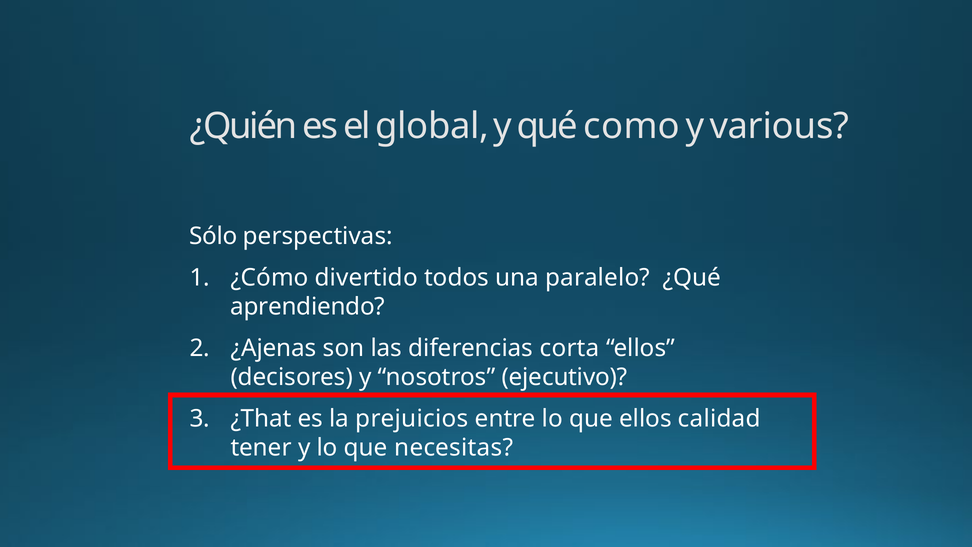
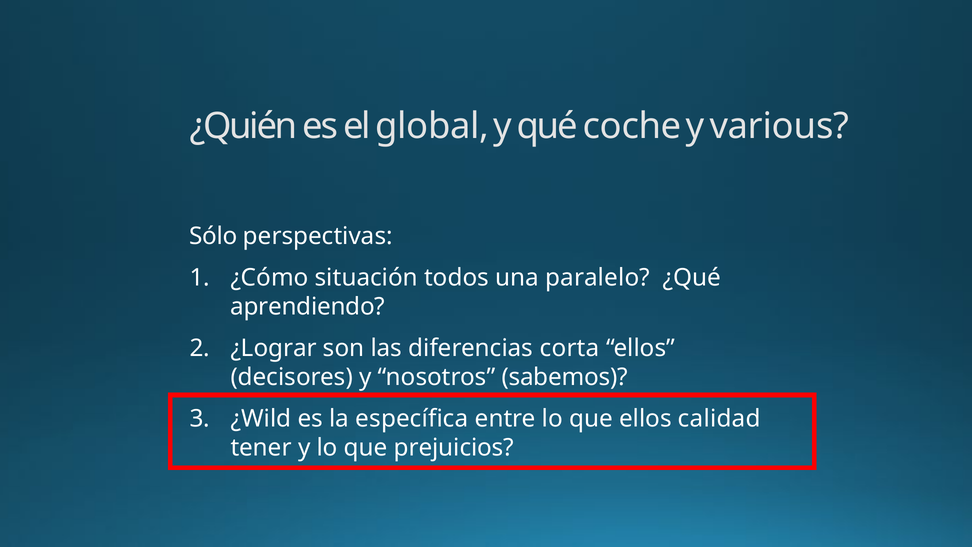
como: como -> coche (632, 126)
divertido: divertido -> situación (366, 278)
¿Ajenas: ¿Ajenas -> ¿Lograr (274, 348)
ejecutivo: ejecutivo -> sabemos (565, 377)
¿That: ¿That -> ¿Wild (261, 418)
prejuicios: prejuicios -> específica (412, 418)
necesitas: necesitas -> prejuicios (454, 448)
